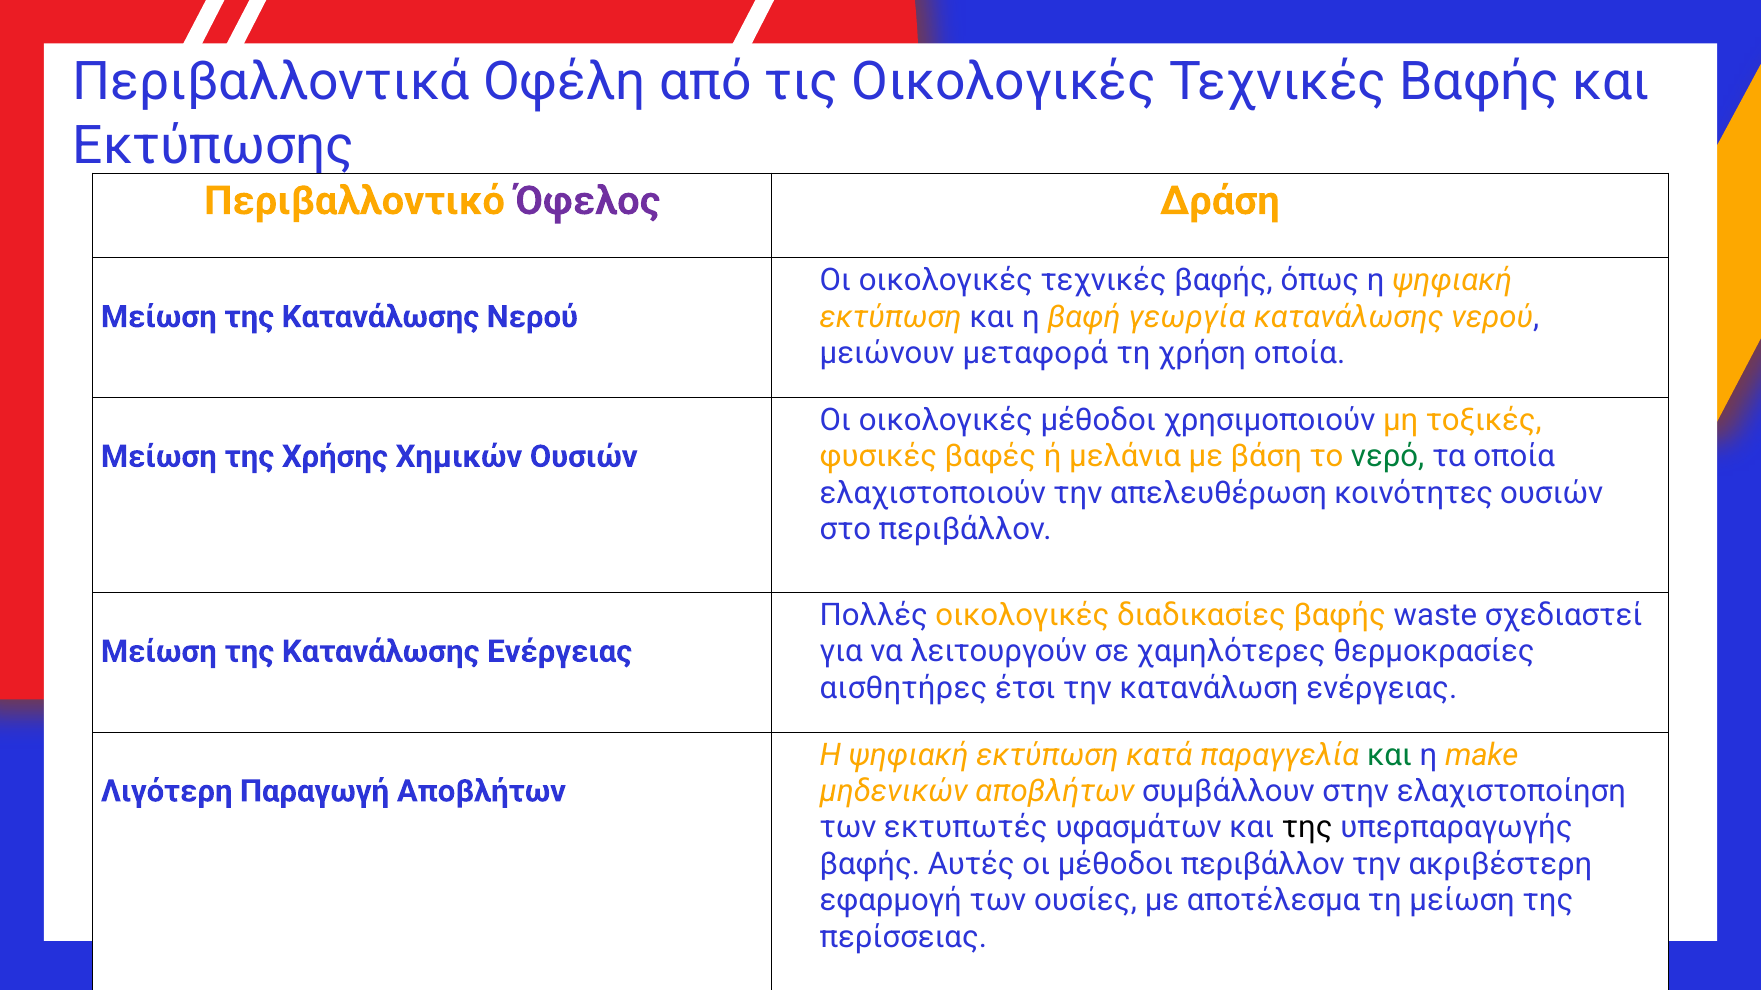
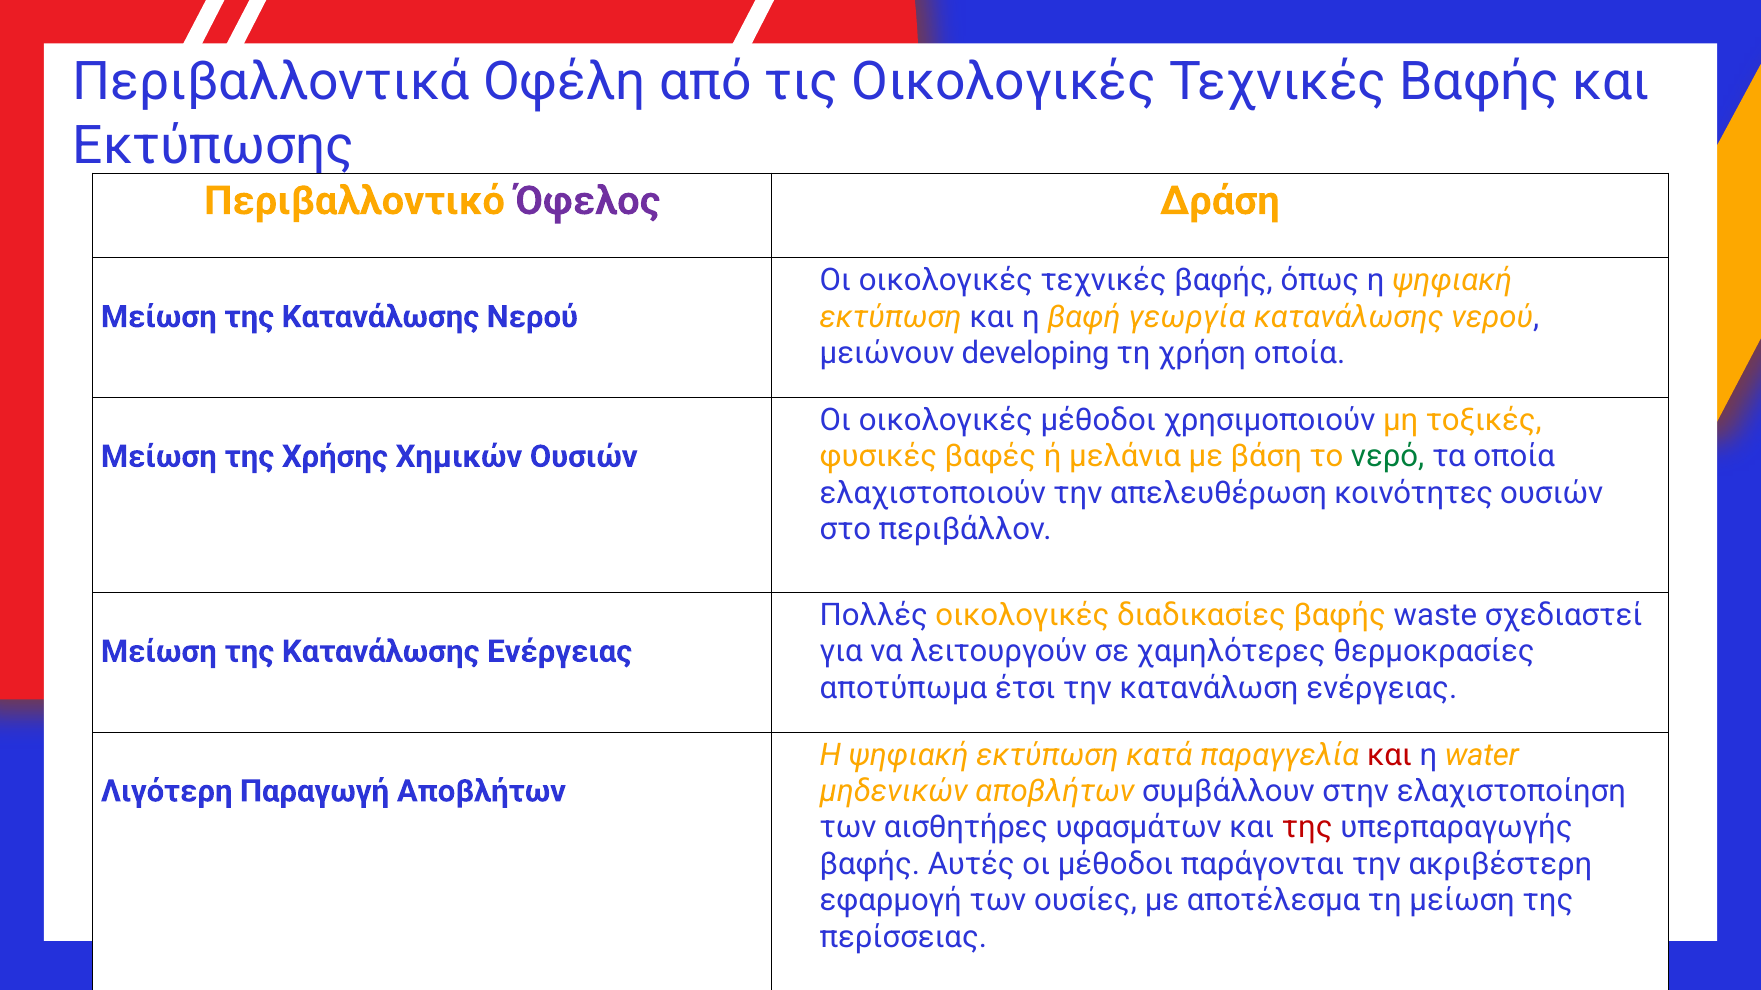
μεταφορά: μεταφορά -> developing (1036, 354)
αισθητήρες: αισθητήρες -> αποτύπωμα (904, 688)
και colour: green -> red (1390, 755)
make: make -> water (1482, 755)
εκτυπωτές: εκτυπωτές -> αισθητήρες (966, 828)
της colour: black -> red (1307, 828)
μέθοδοι περιβάλλον: περιβάλλον -> παράγονται (1263, 865)
